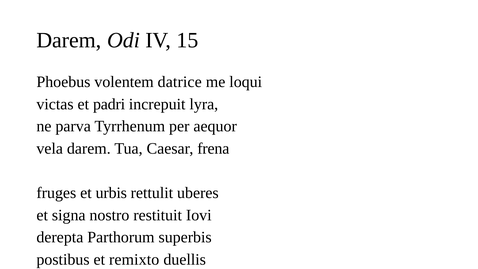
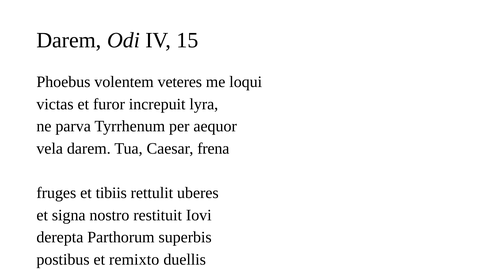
datrice: datrice -> veteres (180, 82)
padri: padri -> furor (109, 104)
urbis: urbis -> tibiis (111, 193)
